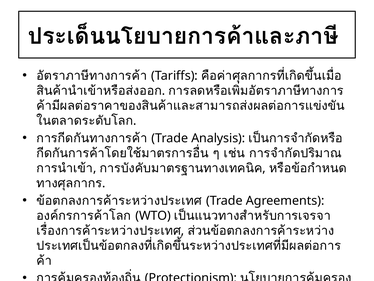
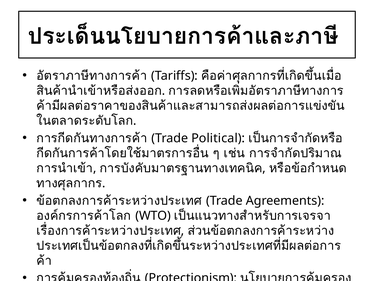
Analysis: Analysis -> Political (218, 138)
